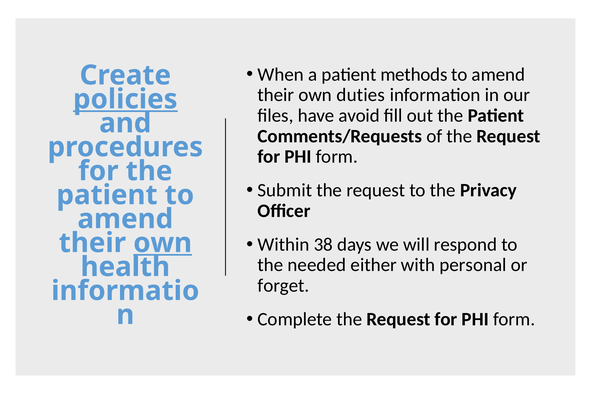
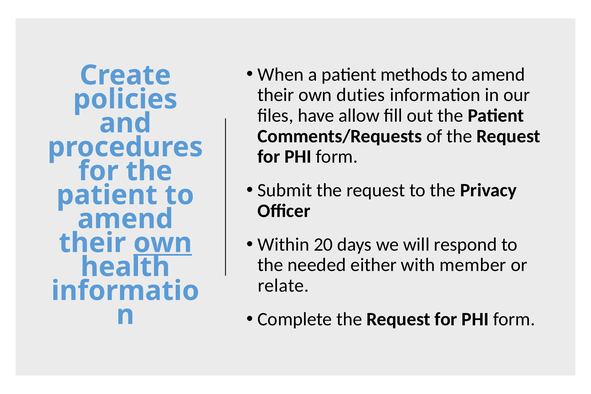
policies underline: present -> none (125, 99)
avoid: avoid -> allow (359, 116)
38: 38 -> 20 (323, 245)
personal: personal -> member (473, 265)
forget: forget -> relate (283, 286)
